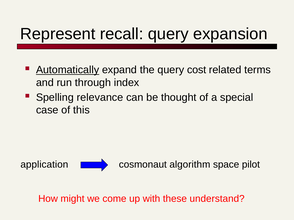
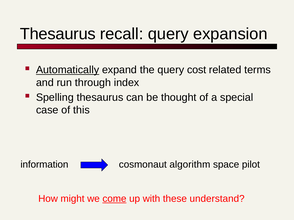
Represent: Represent -> Thesaurus (58, 34)
Spelling relevance: relevance -> thesaurus (100, 98)
application: application -> information (44, 165)
come underline: none -> present (114, 199)
